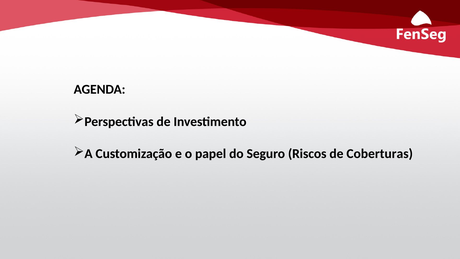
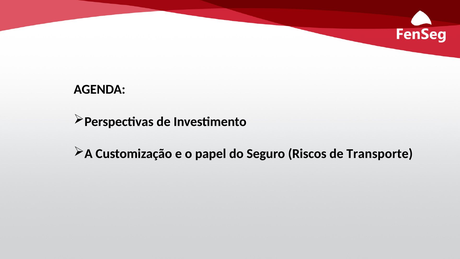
Coberturas: Coberturas -> Transporte (380, 154)
